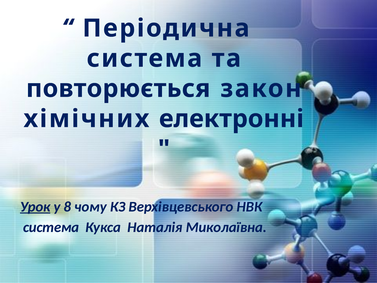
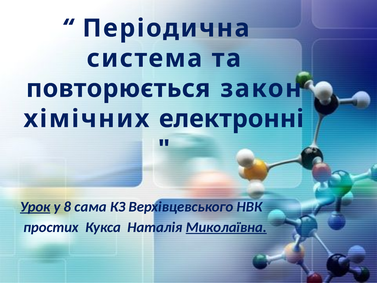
чому: чому -> сама (91, 206)
система: система -> простих (51, 227)
Миколаївна underline: none -> present (226, 227)
